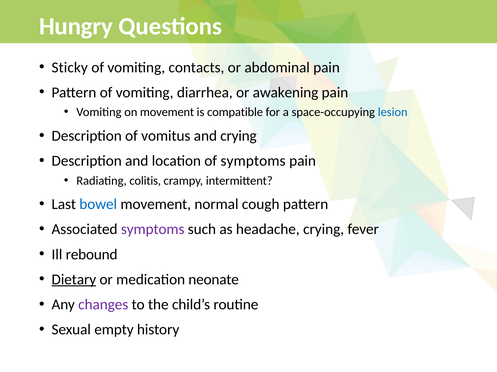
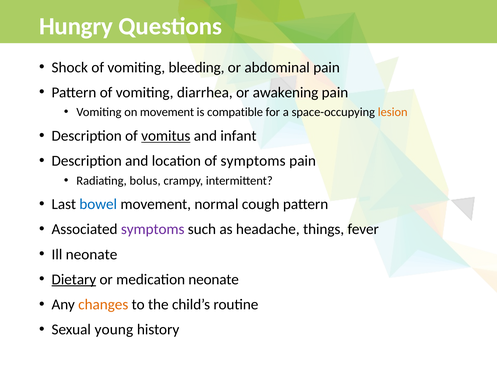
Sticky: Sticky -> Shock (70, 68)
contacts: contacts -> bleeding (197, 68)
lesion colour: blue -> orange (393, 112)
vomitus underline: none -> present (166, 136)
and crying: crying -> infant (238, 136)
colitis: colitis -> bolus (145, 181)
headache crying: crying -> things (324, 230)
Ill rebound: rebound -> neonate (92, 255)
changes colour: purple -> orange (103, 305)
empty: empty -> young (114, 330)
